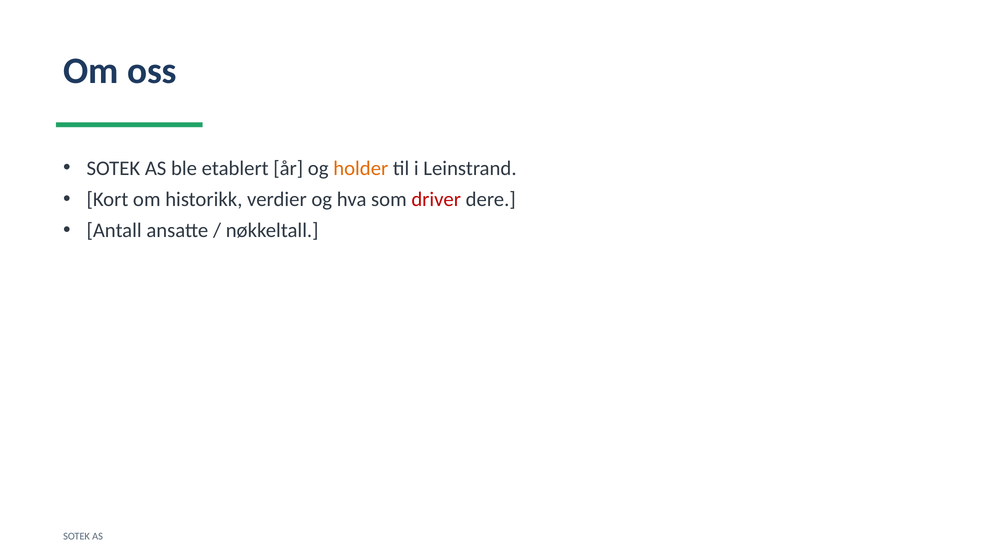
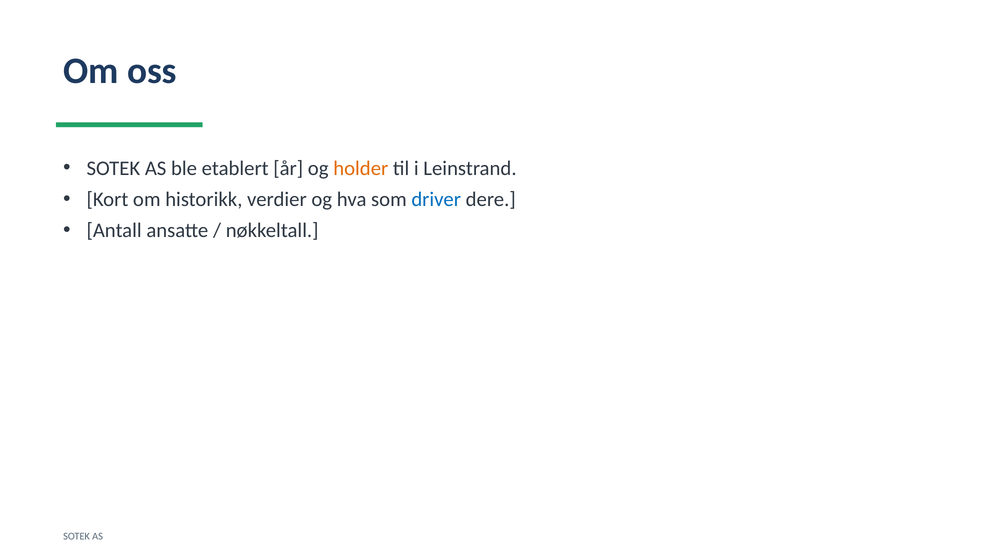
driver colour: red -> blue (436, 199)
